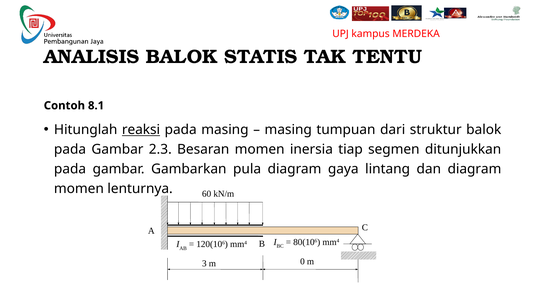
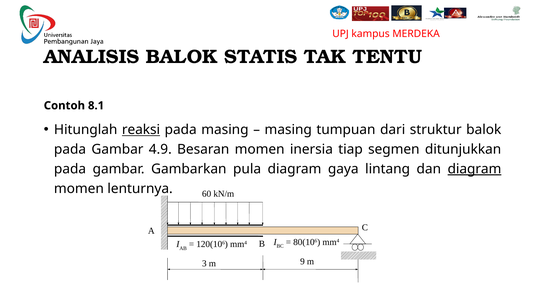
2.3: 2.3 -> 4.9 (160, 149)
diagram underline: none -> present (474, 169)
0: 0 -> 9 (302, 262)
